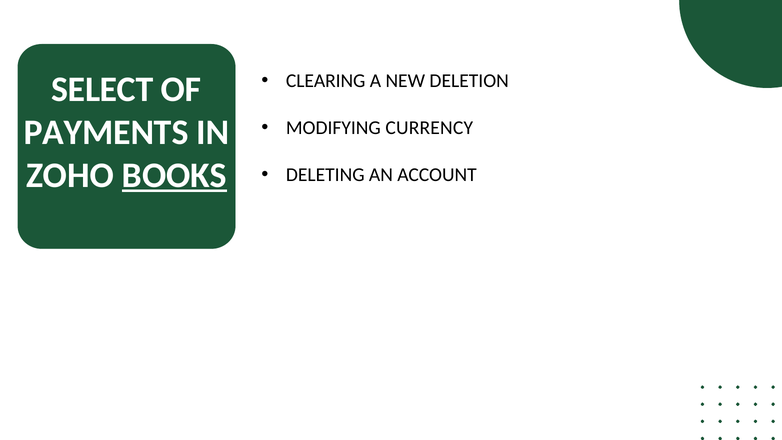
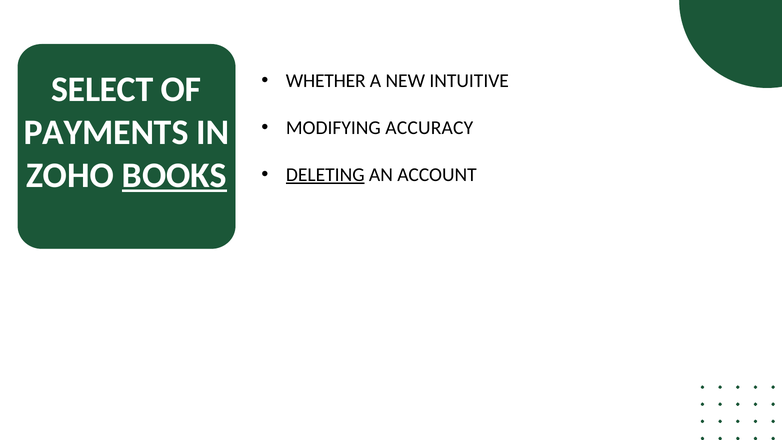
CLEARING: CLEARING -> WHETHER (326, 81)
DELETION: DELETION -> INTUITIVE (469, 81)
CURRENCY: CURRENCY -> ACCURACY (429, 128)
DELETING underline: none -> present (325, 175)
